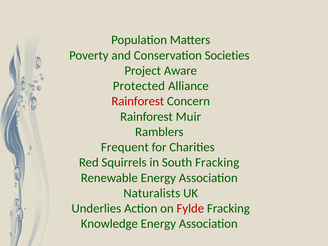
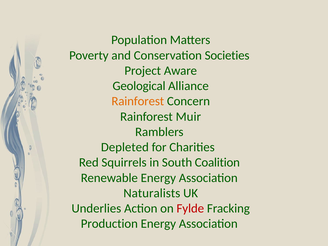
Protected: Protected -> Geological (139, 86)
Rainforest colour: red -> orange (138, 101)
Frequent: Frequent -> Depleted (125, 147)
South Fracking: Fracking -> Coalition (217, 163)
Knowledge: Knowledge -> Production (109, 224)
